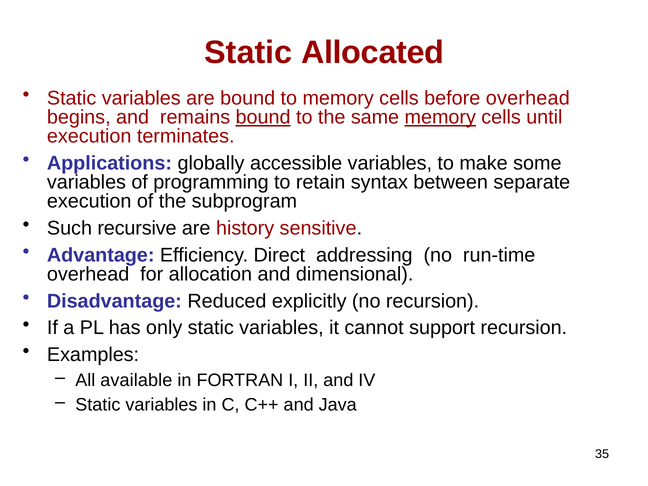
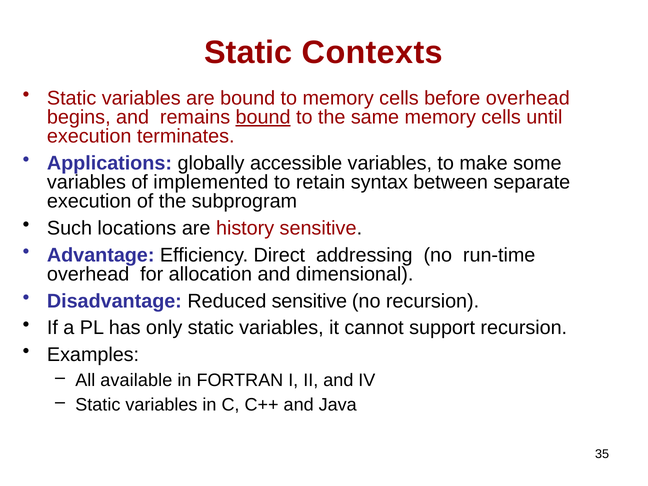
Allocated: Allocated -> Contexts (372, 52)
memory underline: present -> none (440, 117)
programming: programming -> implemented (211, 182)
recursive: recursive -> locations (137, 228)
Reduced explicitly: explicitly -> sensitive (309, 301)
